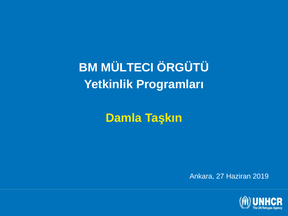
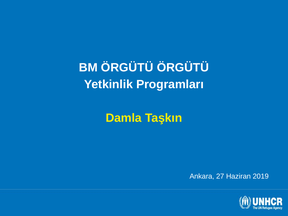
BM MÜLTECI: MÜLTECI -> ÖRGÜTÜ (127, 67)
